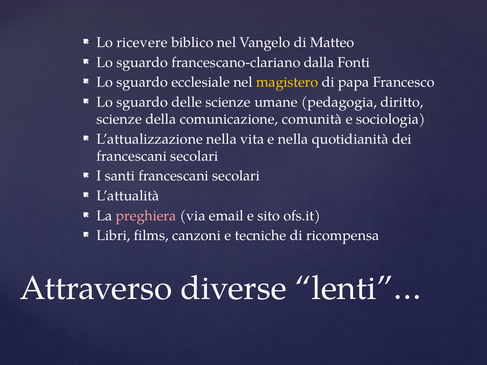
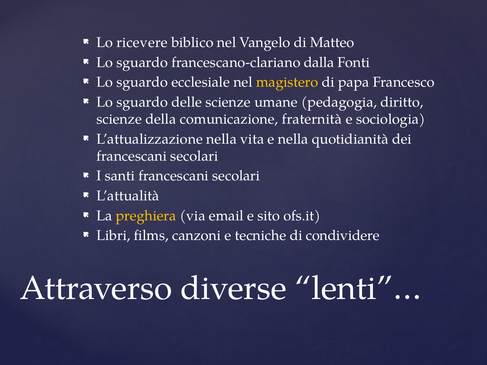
comunità: comunità -> fraternità (312, 119)
preghiera colour: pink -> yellow (146, 216)
ricompensa: ricompensa -> condividere (343, 236)
